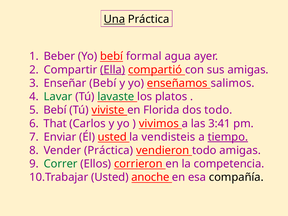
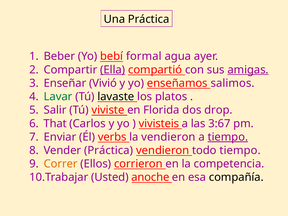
Una underline: present -> none (114, 19)
amigas underline: none -> present (248, 70)
Enseñar Bebí: Bebí -> Vivió (103, 83)
lavaste colour: green -> black (116, 97)
Bebí: Bebí -> Salir (55, 110)
dos todo: todo -> drop (218, 110)
vivimos: vivimos -> vivisteis (159, 124)
3:41: 3:41 -> 3:67 (219, 124)
Él usted: usted -> verbs (112, 137)
la vendisteis: vendisteis -> vendieron (168, 137)
todo amigas: amigas -> tiempo (240, 150)
Correr colour: green -> orange (61, 164)
